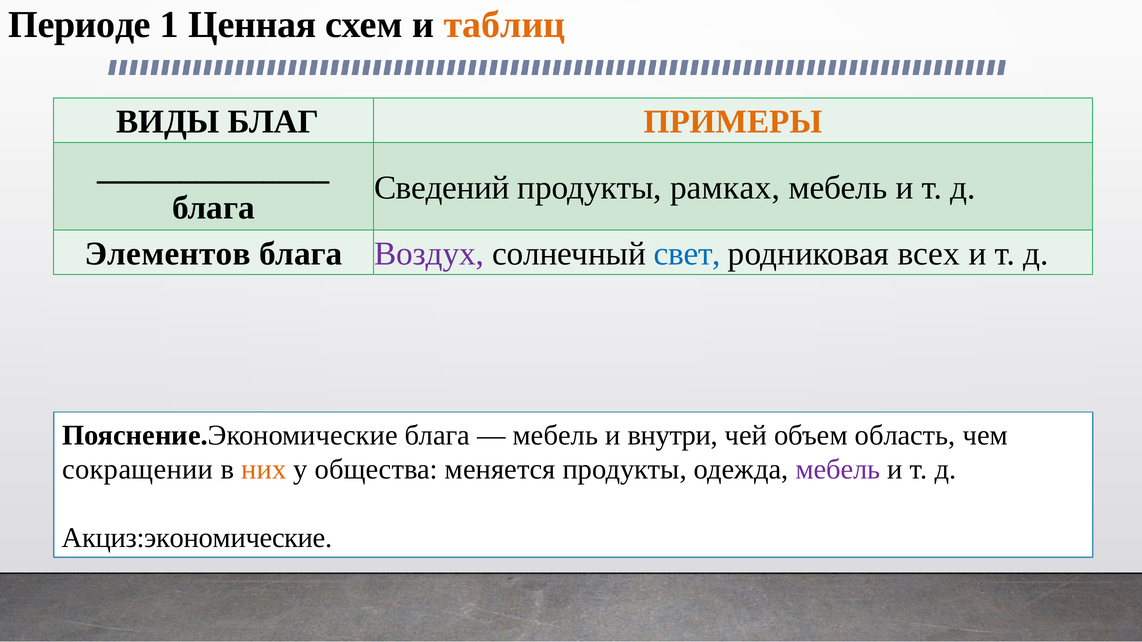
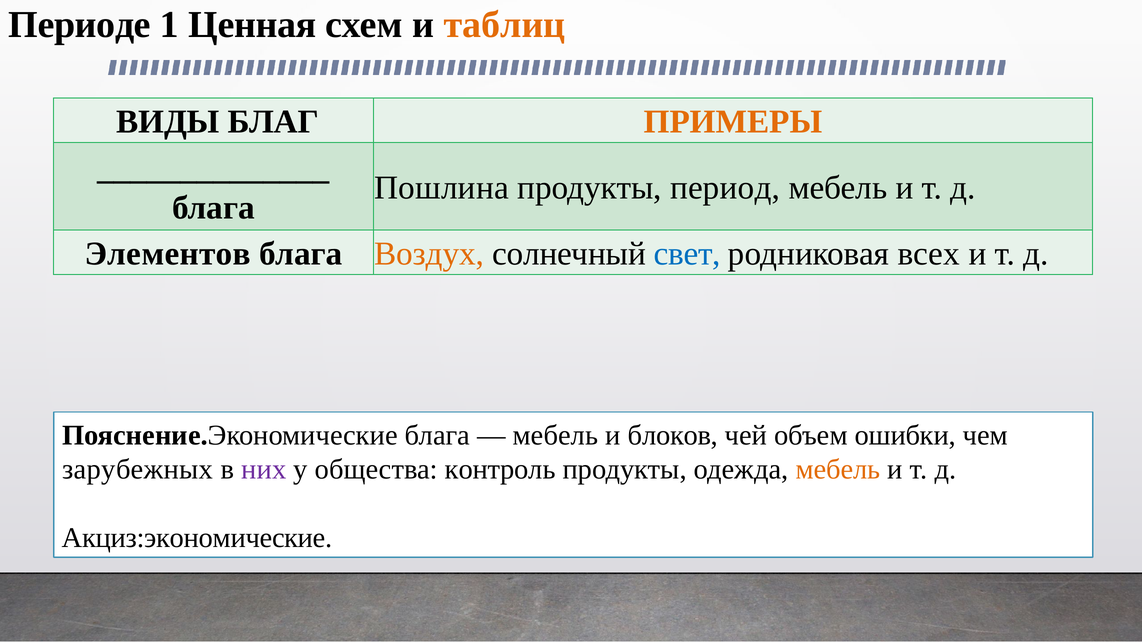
Сведений: Сведений -> Пошлина (441, 188)
рамках: рамках -> период (725, 188)
Воздух colour: purple -> orange (429, 254)
внутри: внутри -> блоков (673, 436)
область: область -> ошибки (905, 436)
сокращении: сокращении -> зарубежных (138, 470)
них colour: orange -> purple (264, 470)
меняется: меняется -> контроль (500, 470)
мебель colour: purple -> orange (838, 470)
